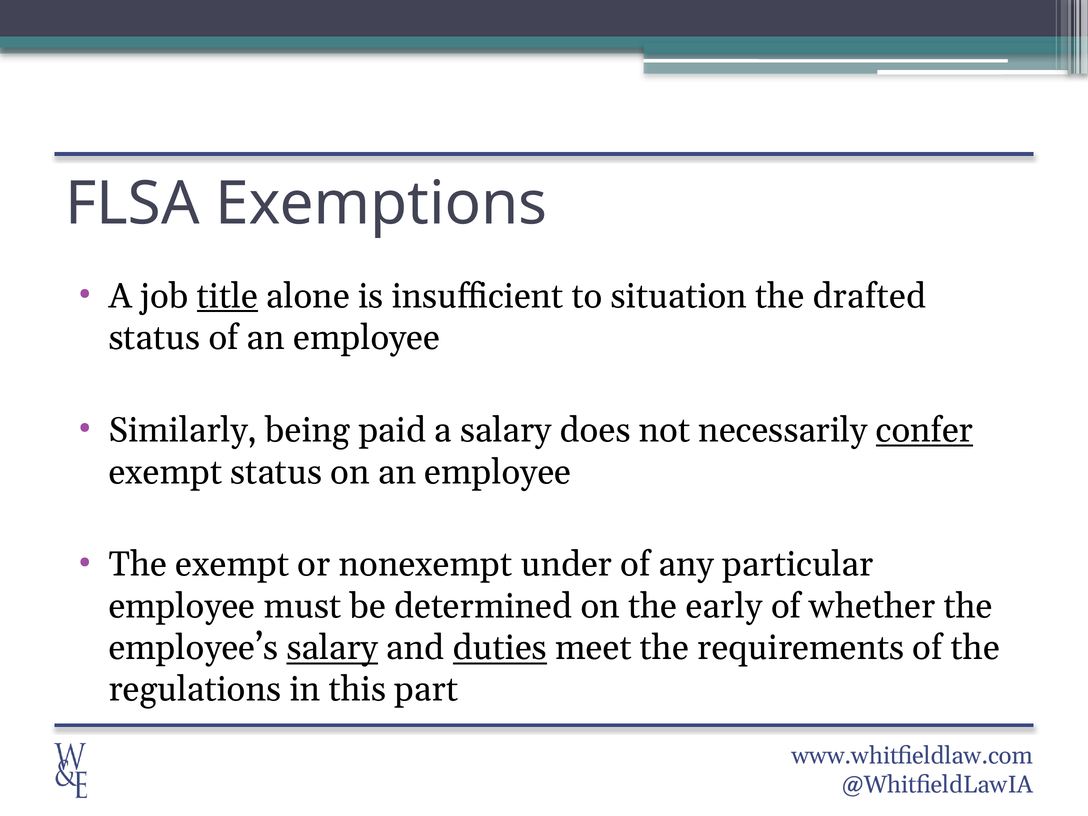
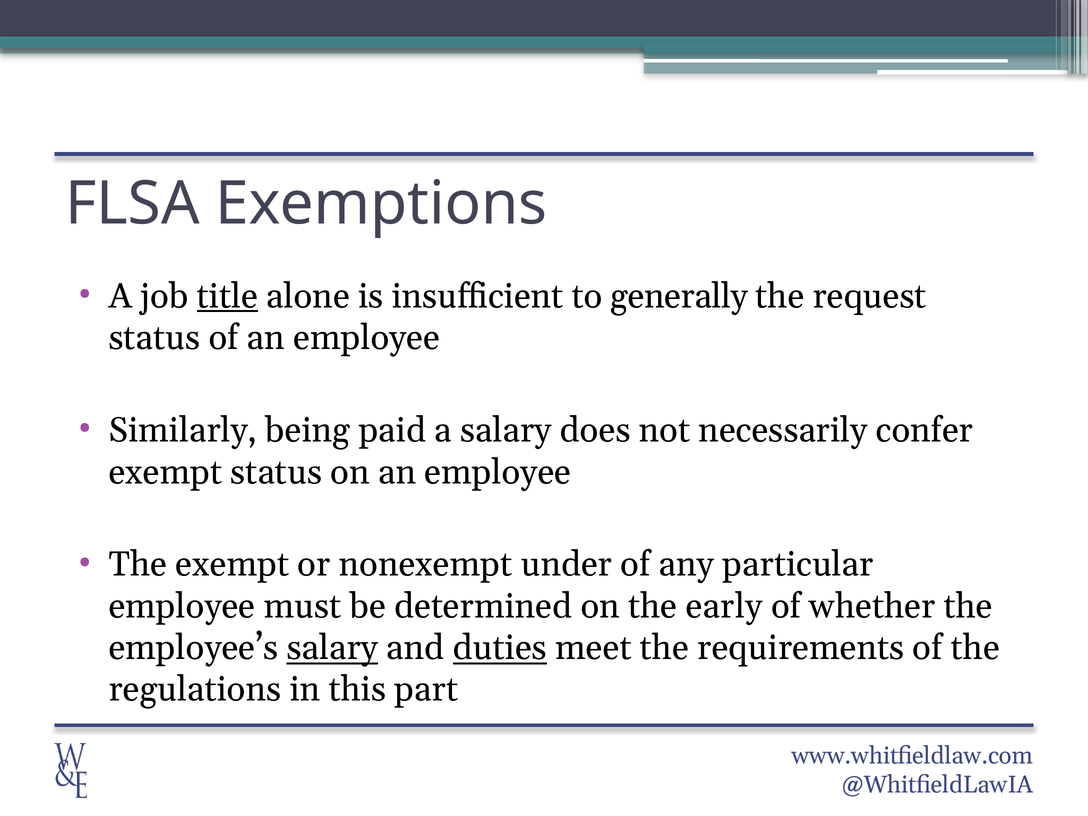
situation: situation -> generally (679, 296)
drafted: drafted -> request (870, 296)
confer underline: present -> none (924, 430)
